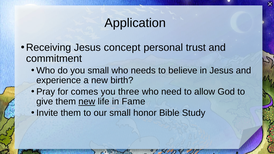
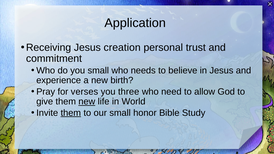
concept: concept -> creation (122, 48)
comes: comes -> verses (84, 92)
Fame: Fame -> World (134, 102)
them underline: none -> present (71, 113)
